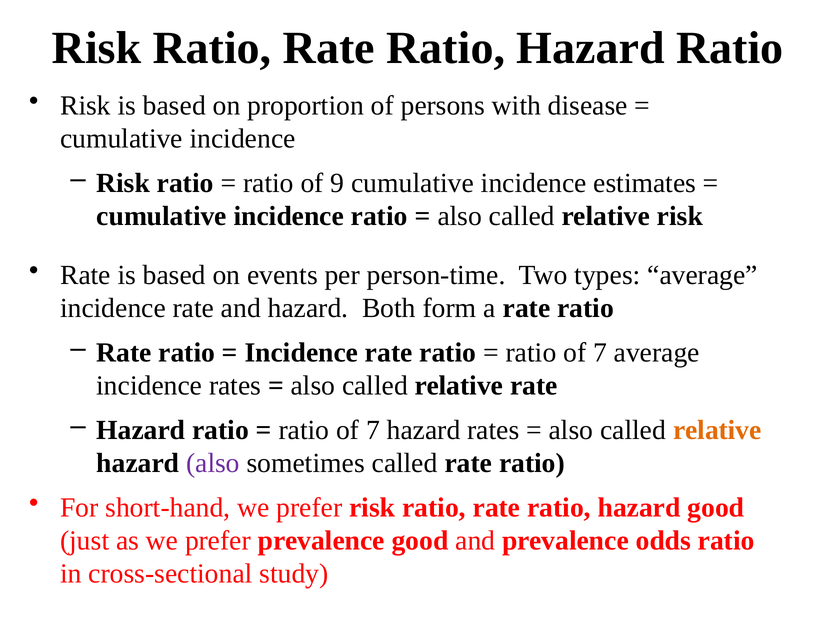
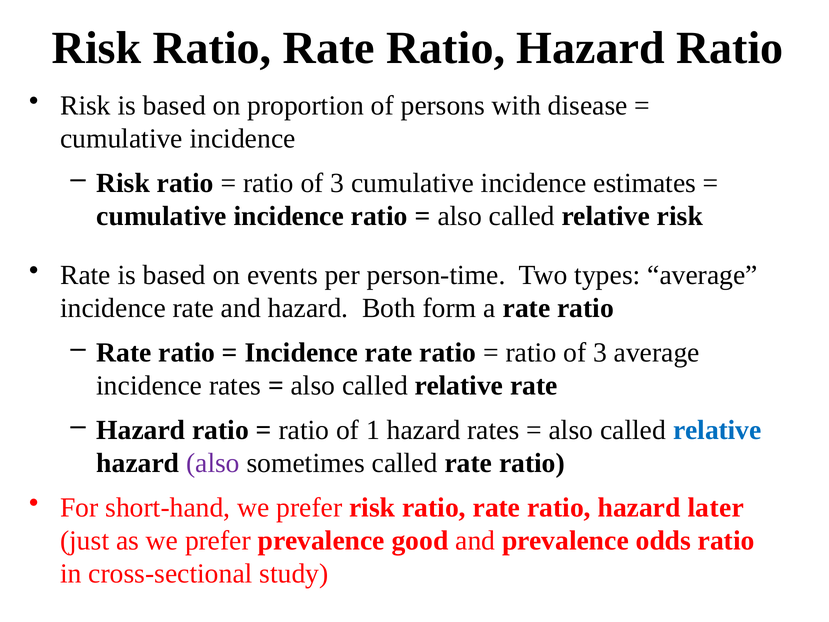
9: 9 -> 3 (337, 183)
7: 7 -> 3 (600, 352)
7: 7 -> 1 (373, 430)
relative colour: orange -> blue (717, 430)
hazard good: good -> later (716, 507)
